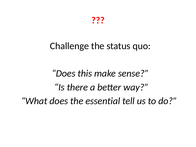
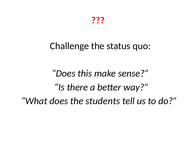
essential: essential -> students (103, 101)
